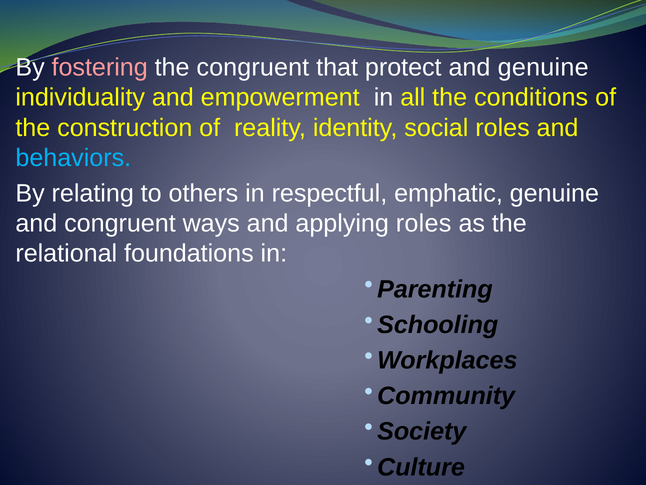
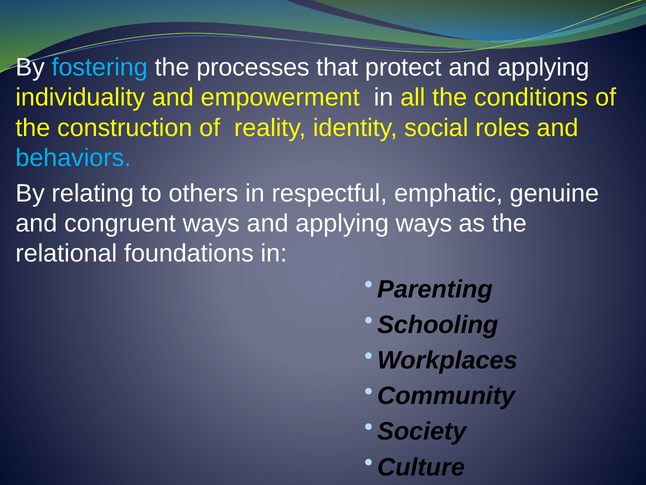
fostering colour: pink -> light blue (100, 67)
the congruent: congruent -> processes (253, 67)
protect and genuine: genuine -> applying (543, 67)
applying roles: roles -> ways (424, 223)
